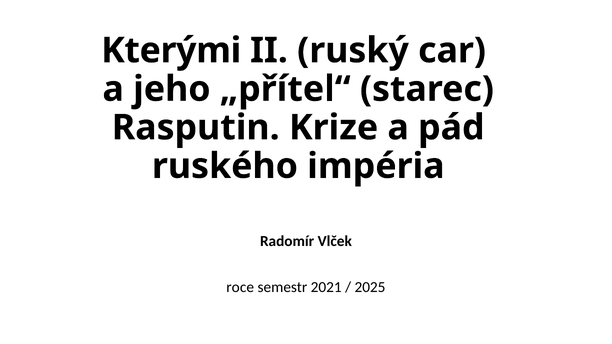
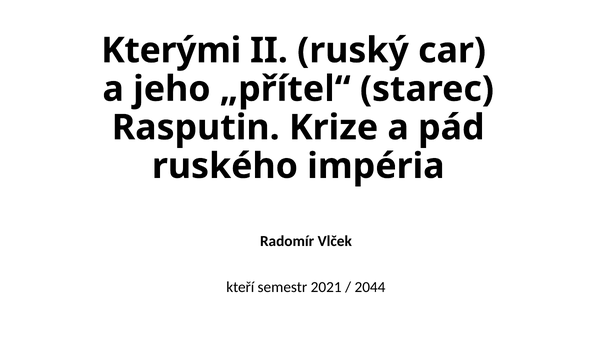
roce: roce -> kteří (240, 287)
2025: 2025 -> 2044 (370, 287)
